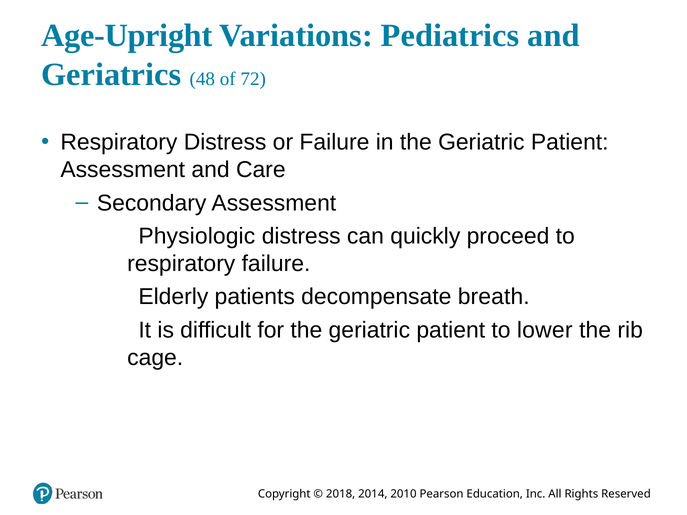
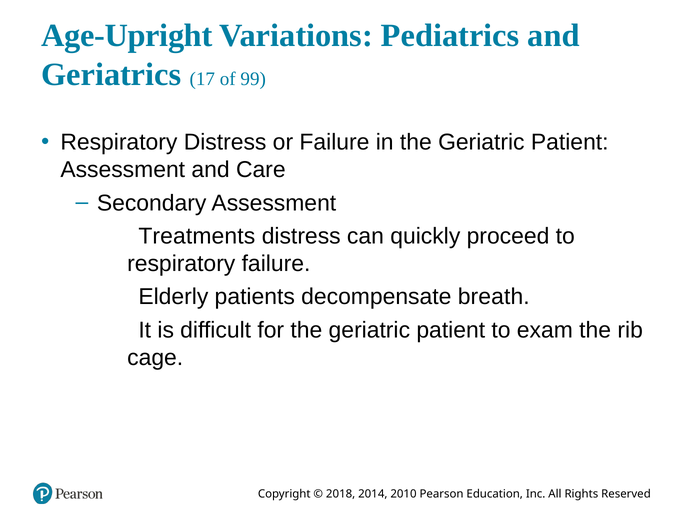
48: 48 -> 17 (202, 79)
72: 72 -> 99 (253, 79)
Physiologic: Physiologic -> Treatments (197, 236)
lower: lower -> exam (545, 330)
